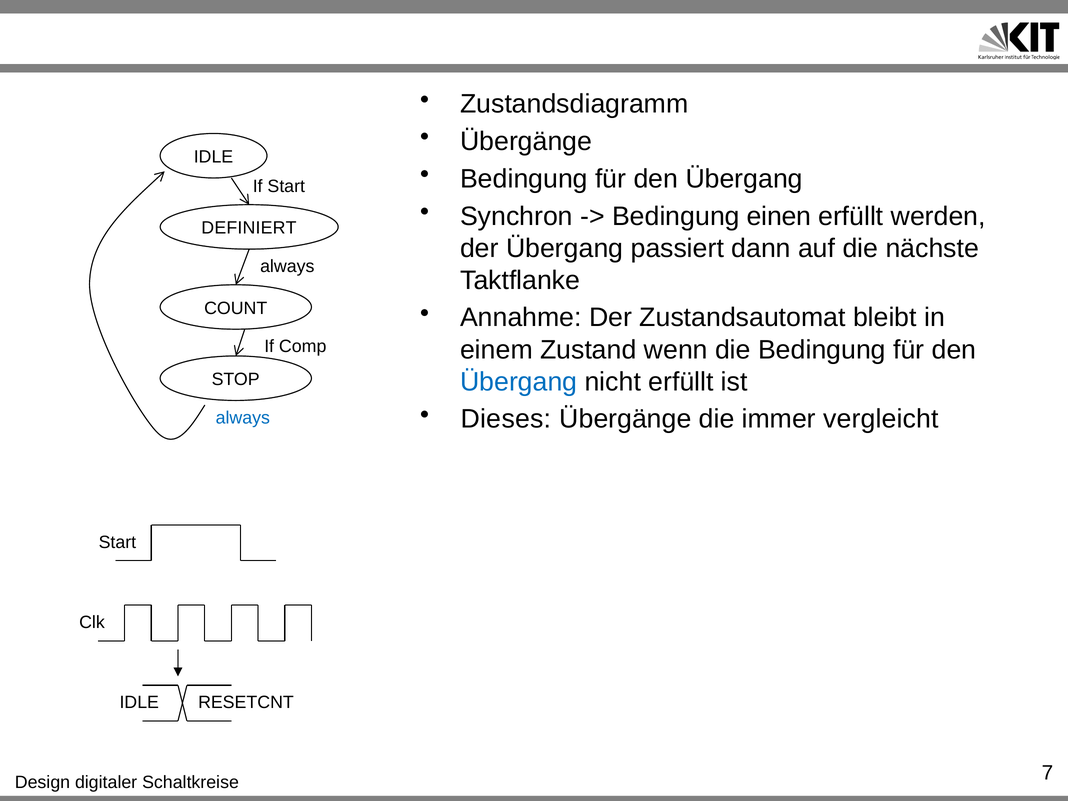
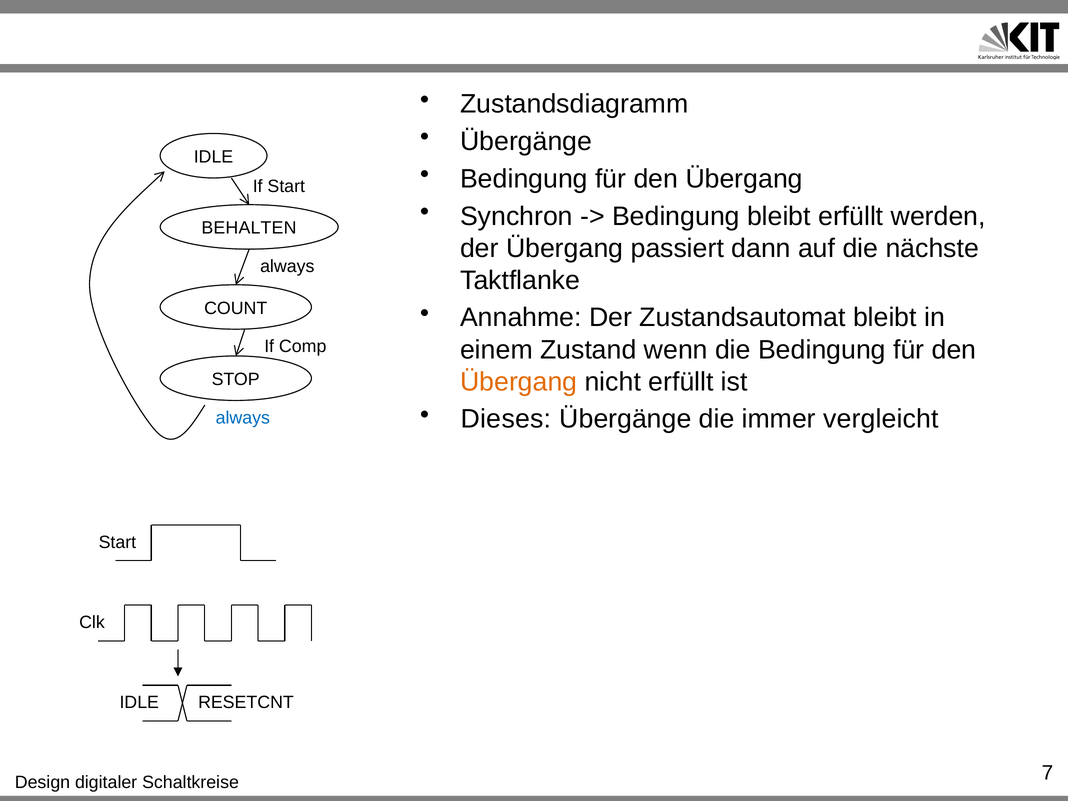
Bedingung einen: einen -> bleibt (779, 216)
DEFINIERT: DEFINIERT -> BEHALTEN (249, 228)
Übergang colour: blue -> orange (519, 382)
